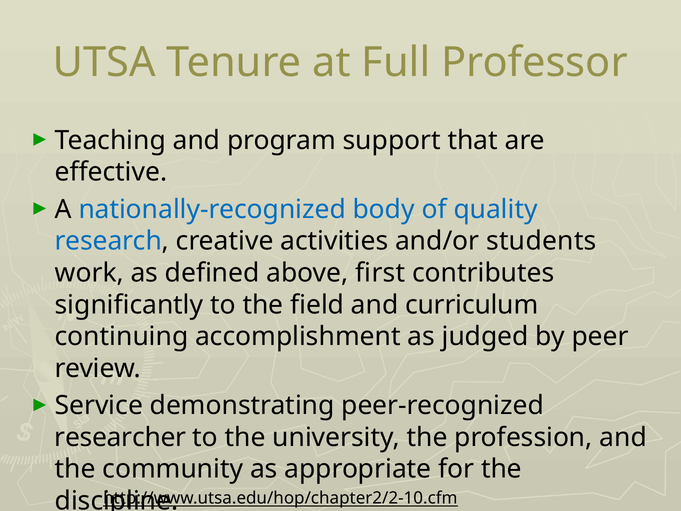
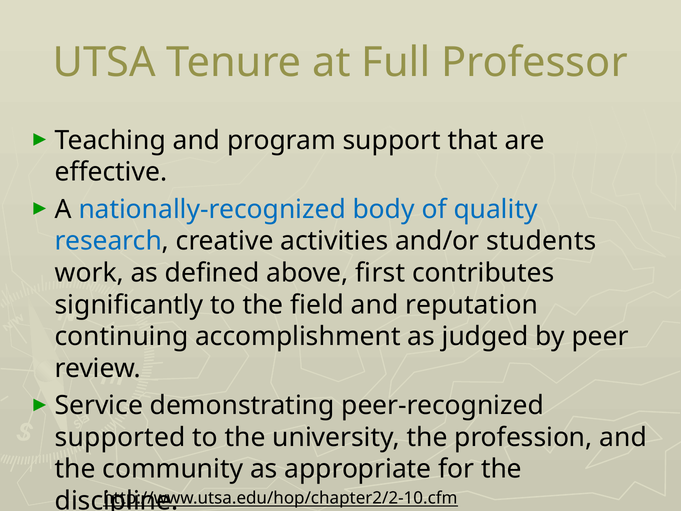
curriculum: curriculum -> reputation (472, 305)
researcher: researcher -> supported (120, 437)
